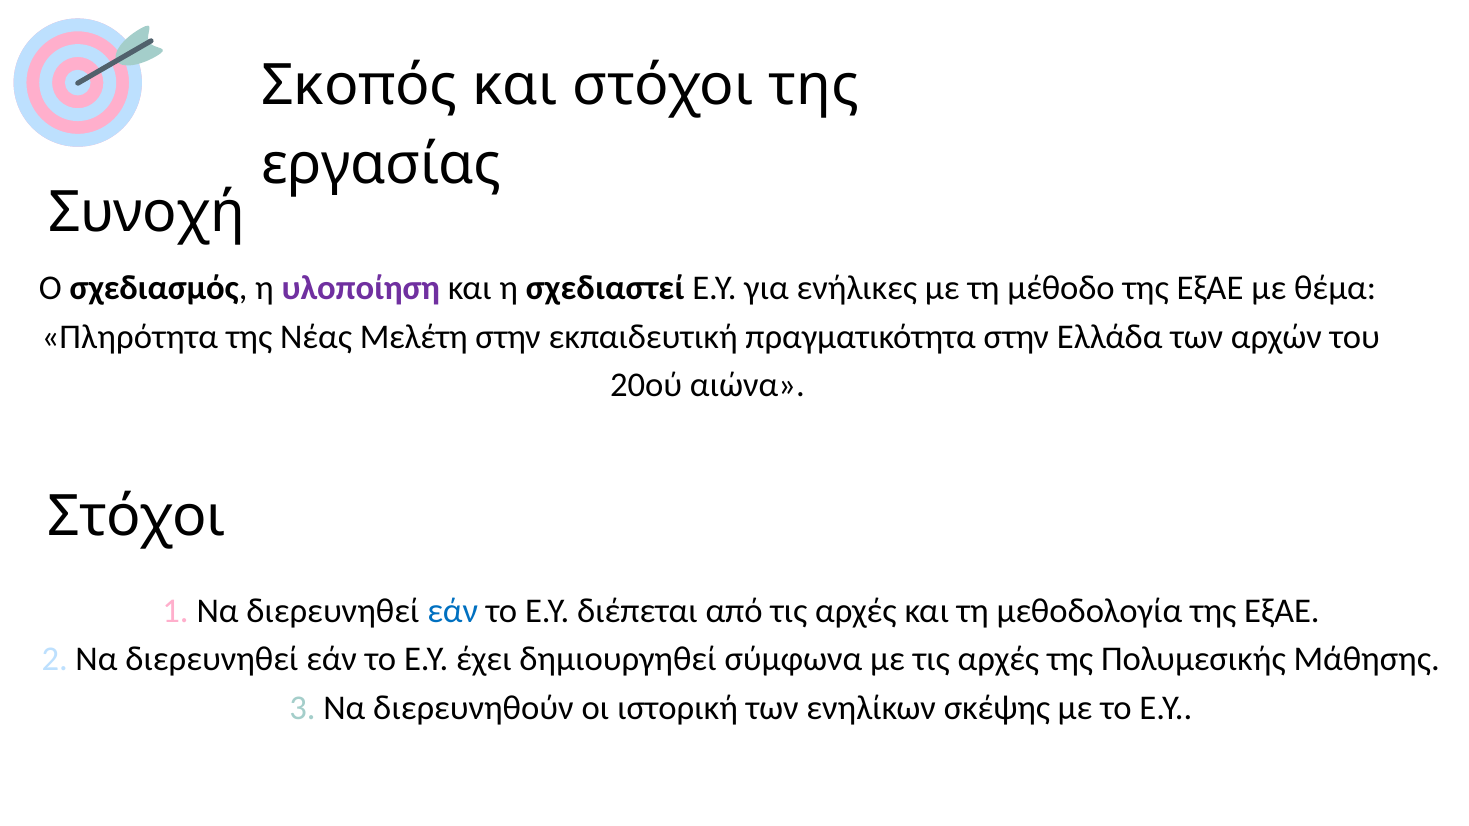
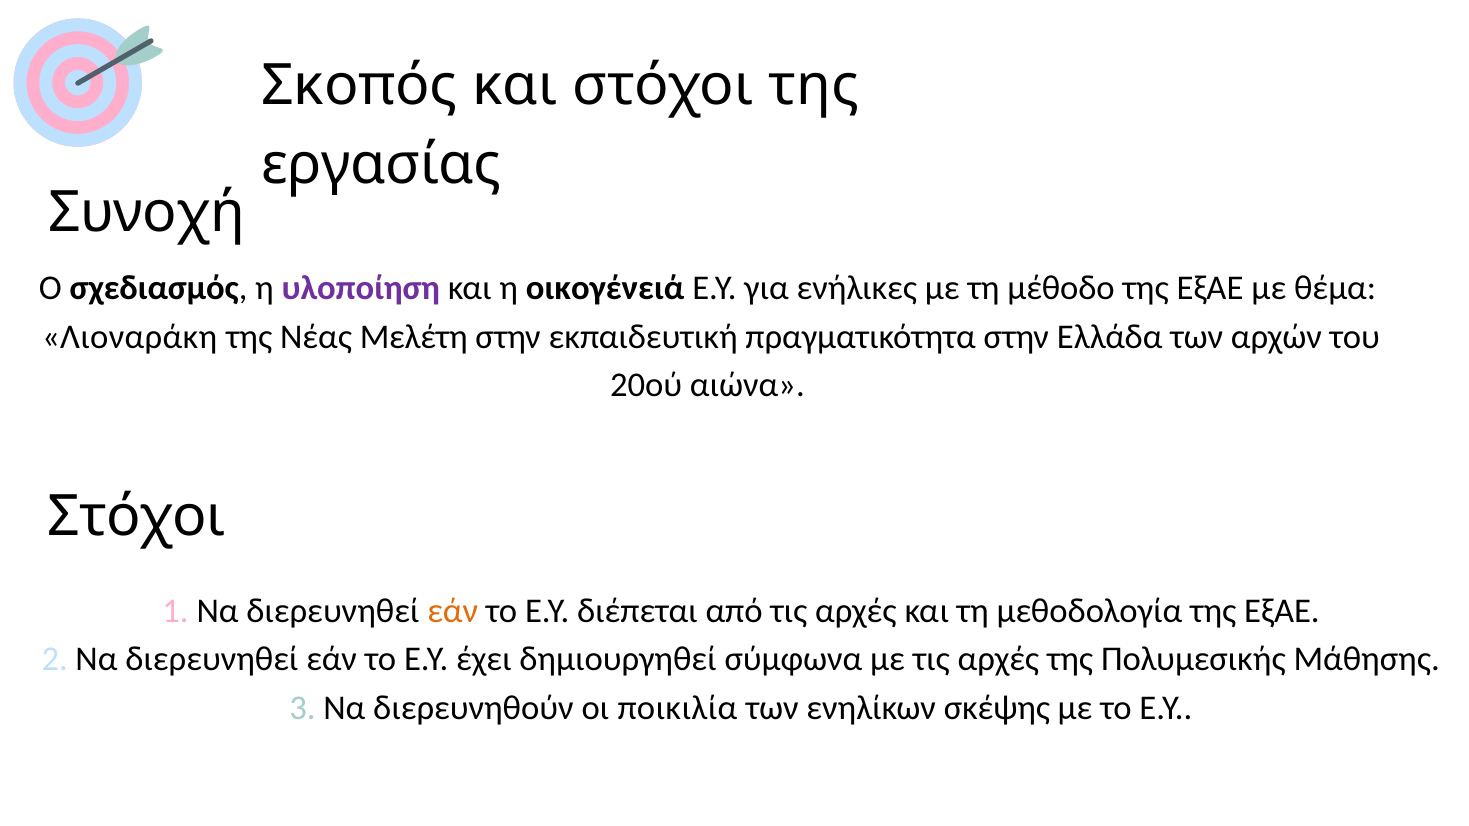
σχεδιαστεί: σχεδιαστεί -> οικογένειά (605, 288)
Πληρότητα: Πληρότητα -> Λιοναράκη (130, 337)
εάν colour: blue -> orange (453, 611)
ιστορική: ιστορική -> ποικιλία (677, 708)
